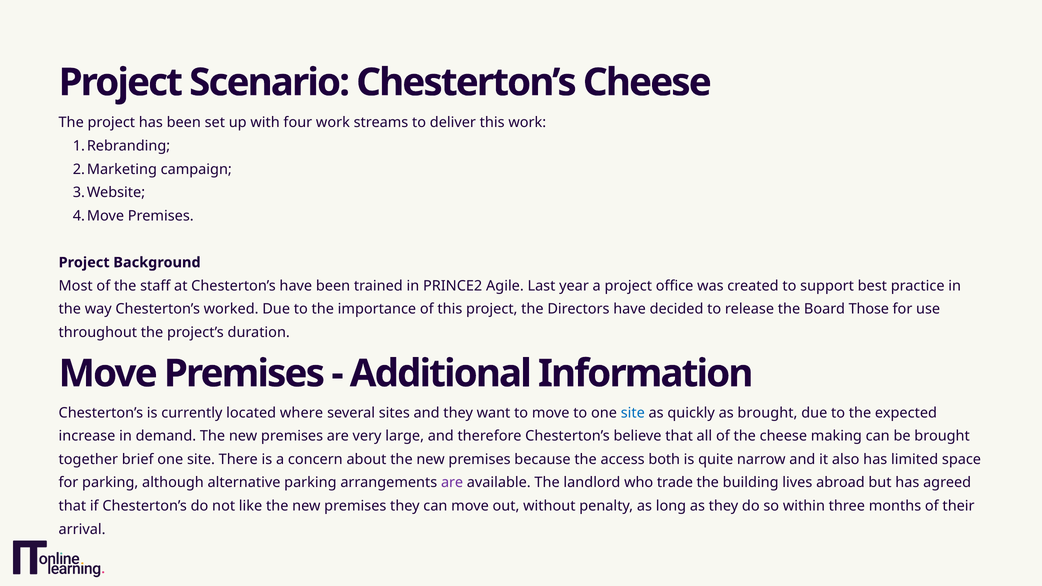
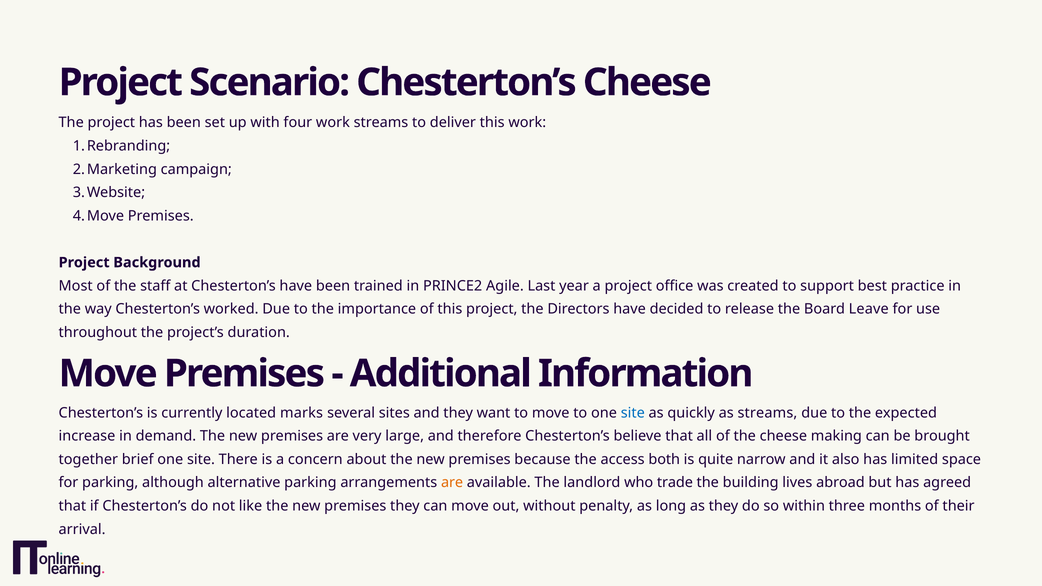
Those: Those -> Leave (869, 309)
where: where -> marks (302, 413)
as brought: brought -> streams (767, 413)
are colour: purple -> orange (452, 483)
